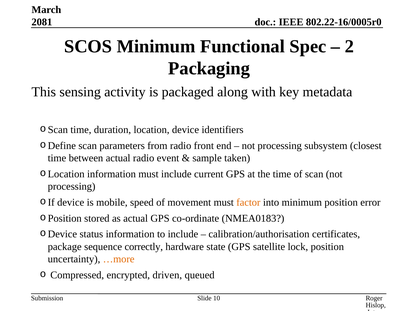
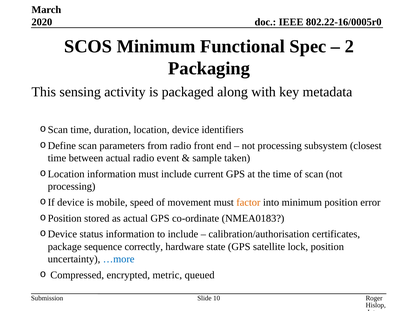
2081: 2081 -> 2020 (42, 22)
…more colour: orange -> blue (119, 259)
driven: driven -> metric (167, 275)
